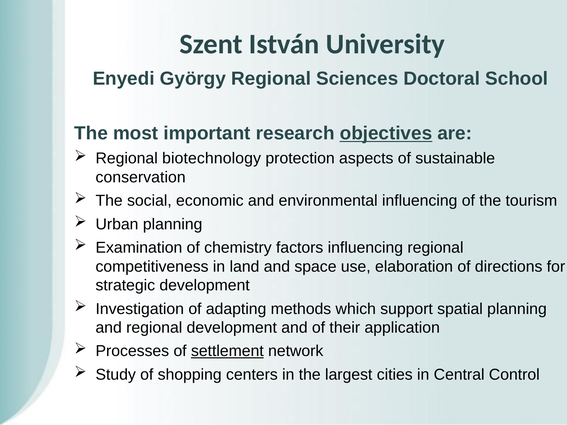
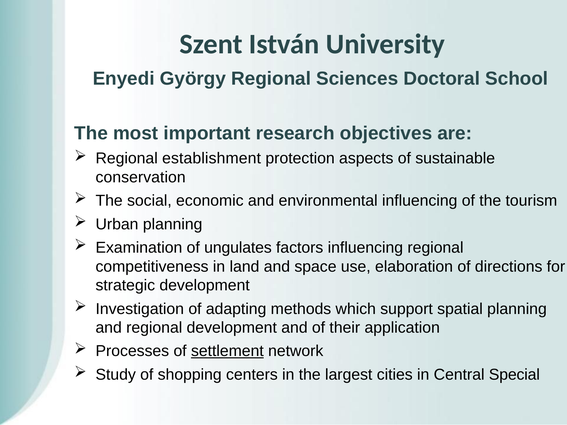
objectives underline: present -> none (386, 133)
biotechnology: biotechnology -> establishment (212, 159)
chemistry: chemistry -> ungulates (238, 248)
Control: Control -> Special (514, 375)
